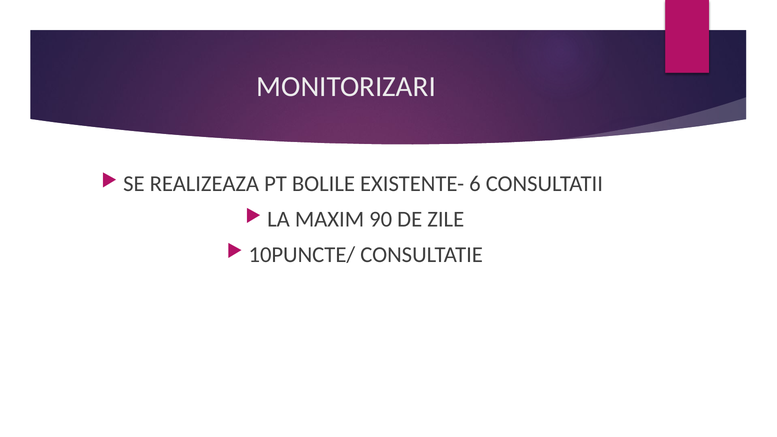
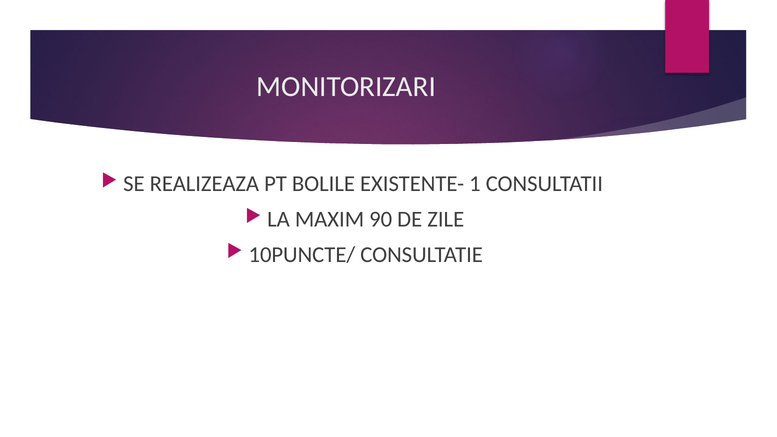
6: 6 -> 1 (475, 184)
